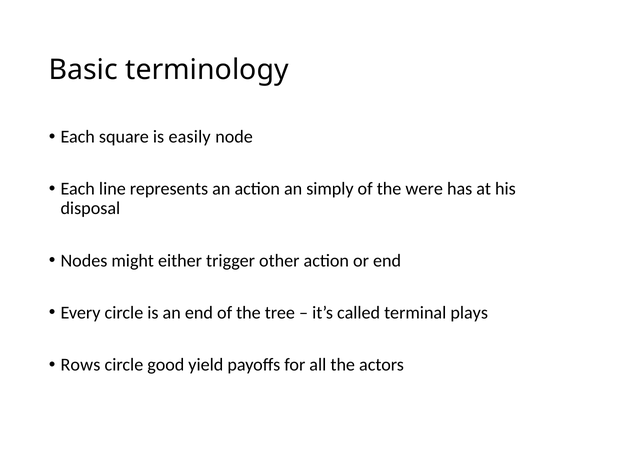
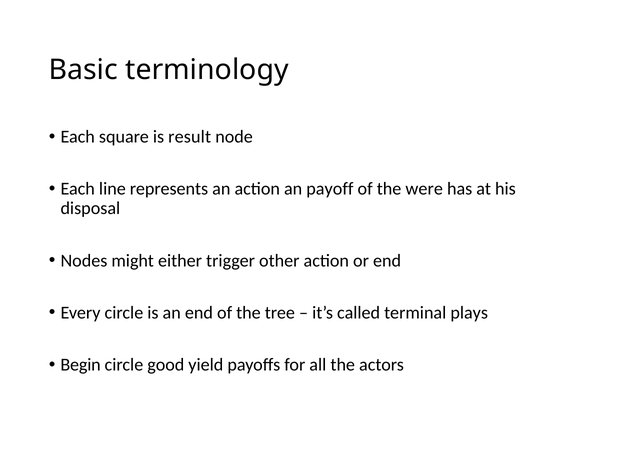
easily: easily -> result (190, 137)
simply: simply -> payoff (330, 189)
Rows: Rows -> Begin (81, 365)
